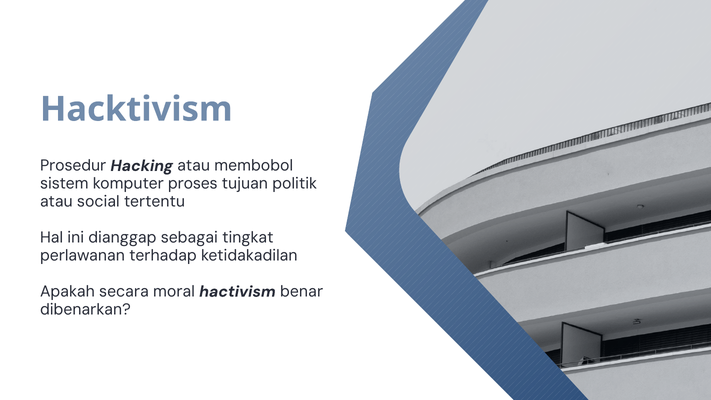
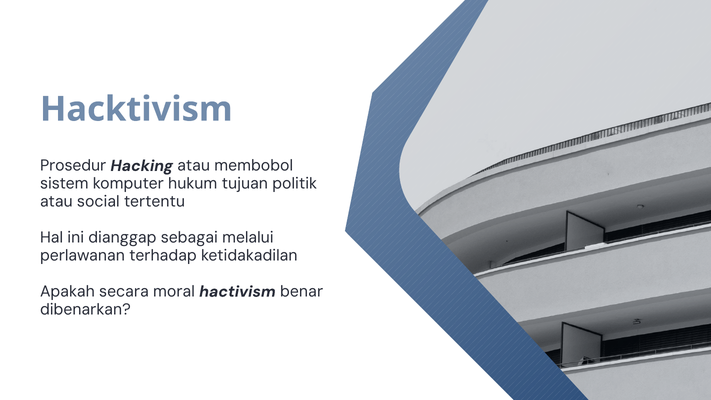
proses: proses -> hukum (193, 184)
tingkat: tingkat -> melalui (248, 238)
